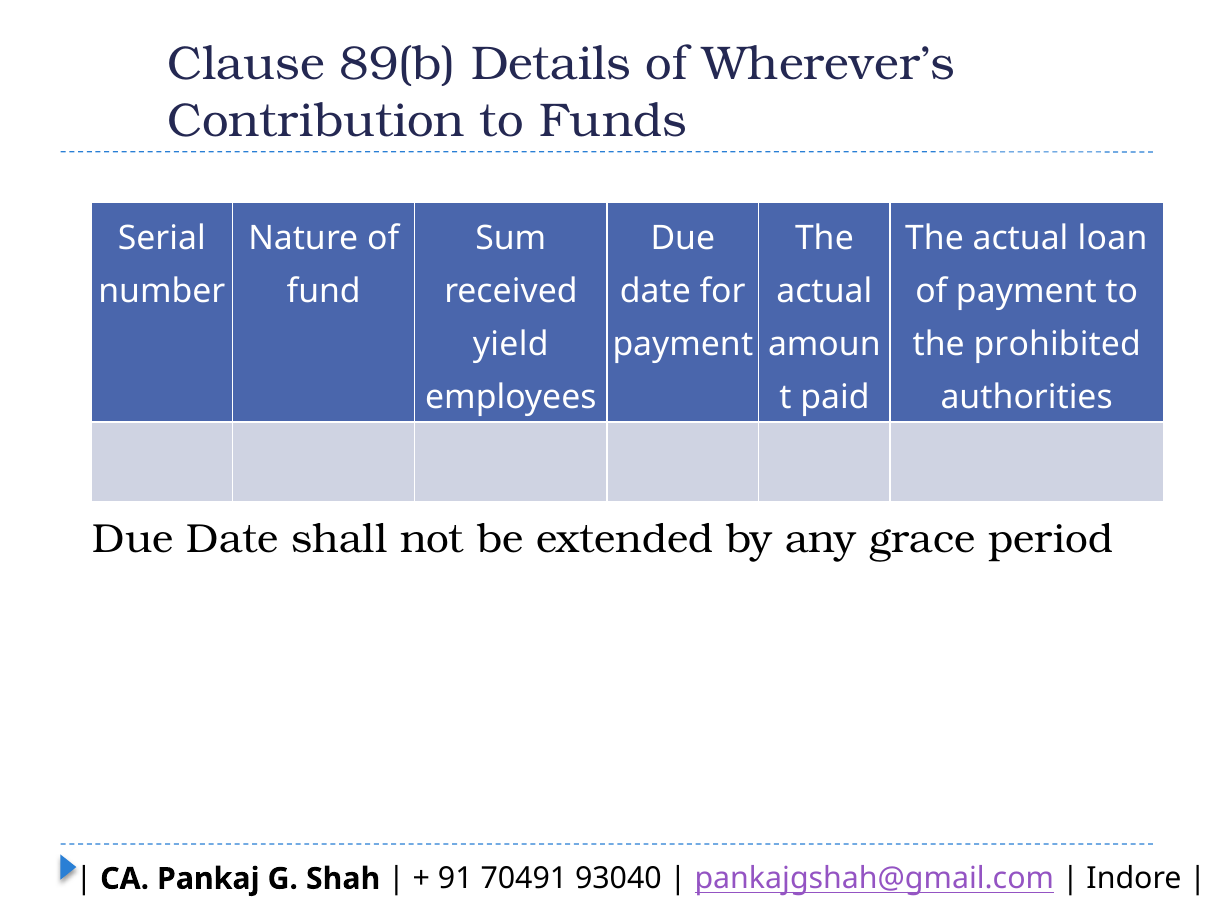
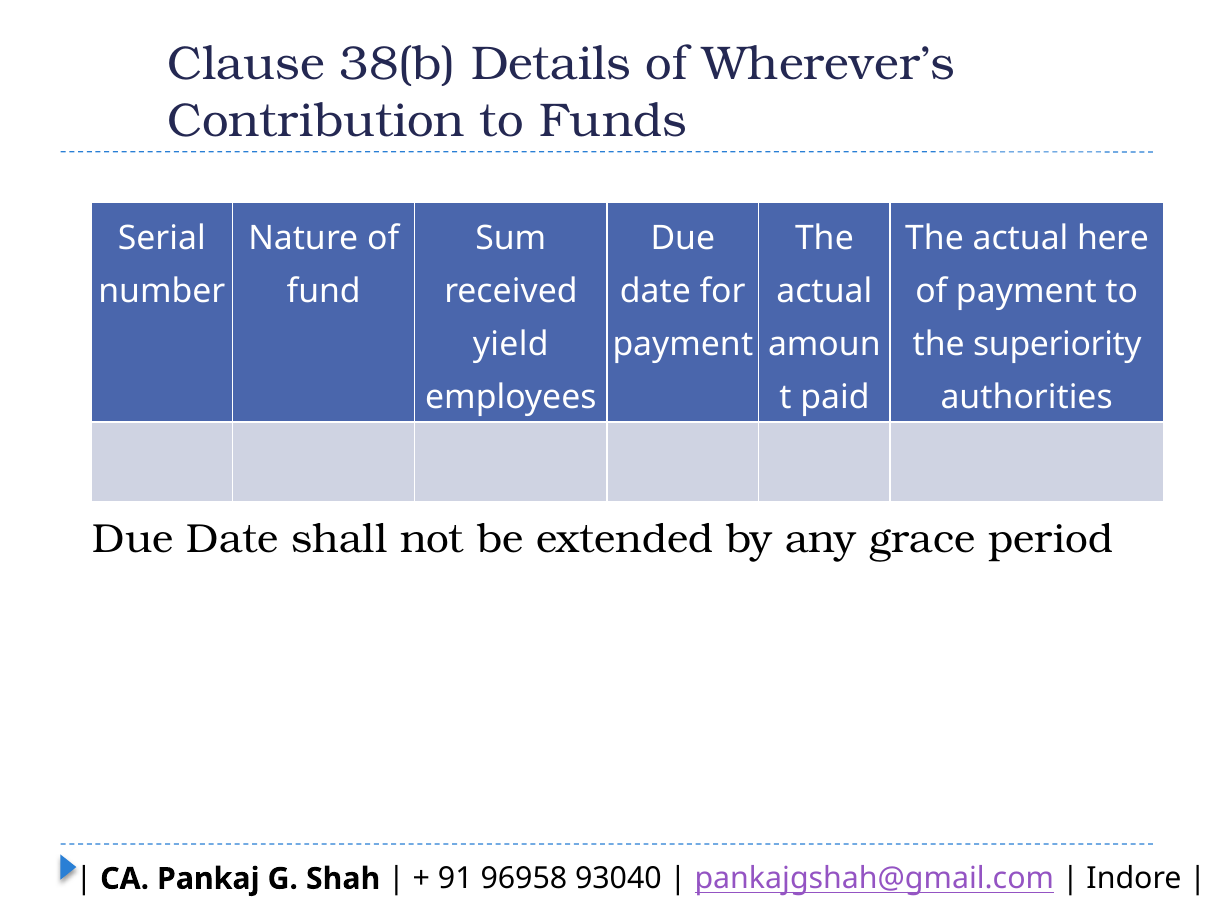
89(b: 89(b -> 38(b (398, 64)
loan: loan -> here (1113, 238)
prohibited: prohibited -> superiority (1057, 344)
70491: 70491 -> 96958 (524, 878)
